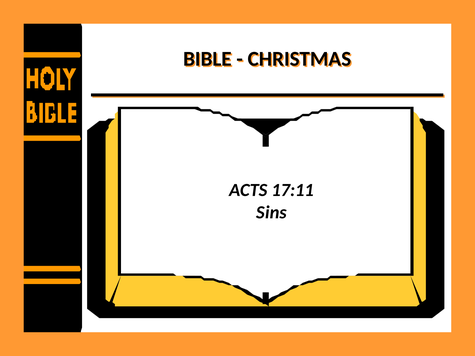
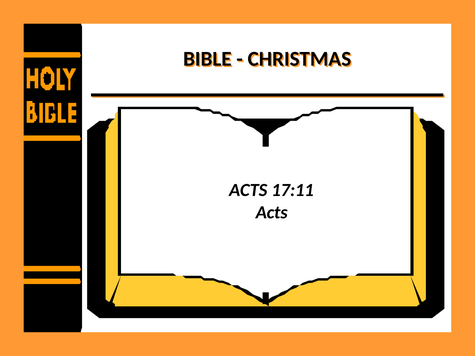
Sins: Sins -> Acts (272, 213)
